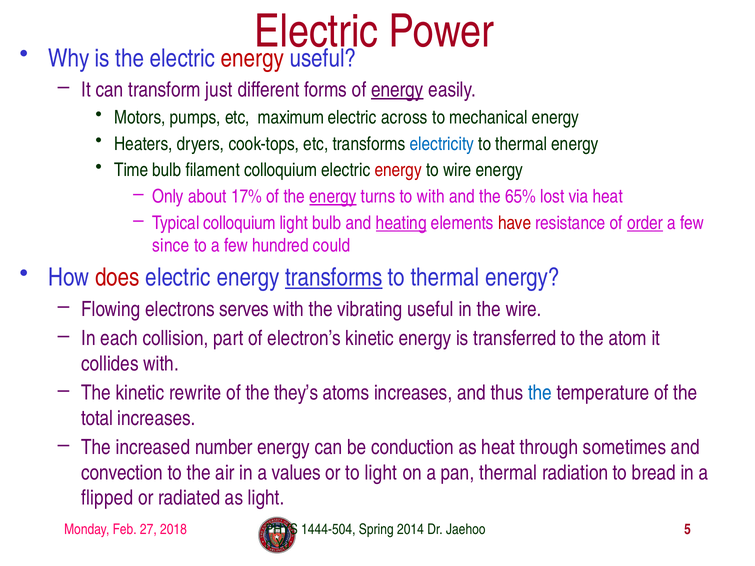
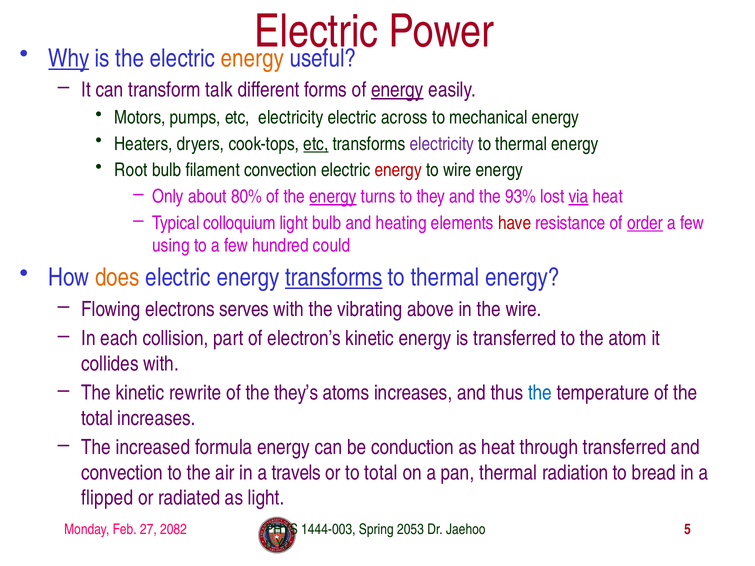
Why underline: none -> present (69, 58)
energy colour: red -> orange (252, 58)
just: just -> talk (219, 90)
etc maximum: maximum -> electricity (291, 117)
etc underline: none -> present (316, 144)
electricity colour: blue -> purple (442, 144)
Time: Time -> Root (131, 170)
filament colloquium: colloquium -> convection (281, 170)
17%: 17% -> 80% (247, 197)
to with: with -> they (431, 197)
65%: 65% -> 93% (521, 197)
via underline: none -> present (579, 197)
heating underline: present -> none (401, 223)
since: since -> using (171, 246)
does colour: red -> orange (117, 278)
vibrating useful: useful -> above (431, 309)
number: number -> formula (224, 448)
through sometimes: sometimes -> transferred (625, 448)
values: values -> travels (296, 473)
to light: light -> total (381, 473)
2018: 2018 -> 2082 (173, 530)
1444-504: 1444-504 -> 1444-003 (328, 530)
2014: 2014 -> 2053 (410, 530)
